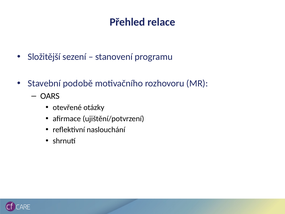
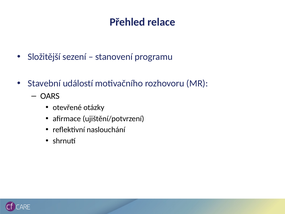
podobě: podobě -> událostí (78, 83)
